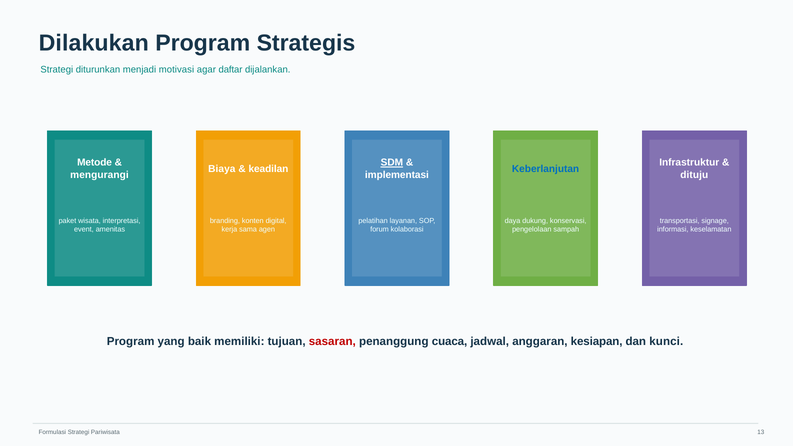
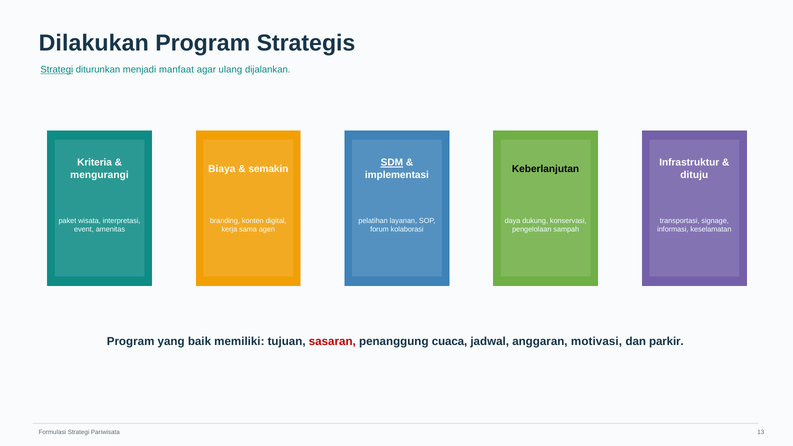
Strategi underline: none -> present (57, 70)
motivasi: motivasi -> manfaat (176, 70)
daftar: daftar -> ulang (230, 70)
Metode: Metode -> Kriteria (95, 163)
keadilan: keadilan -> semakin (268, 169)
Keberlanjutan colour: blue -> black (546, 169)
kesiapan: kesiapan -> motivasi (596, 341)
kunci: kunci -> parkir (666, 341)
